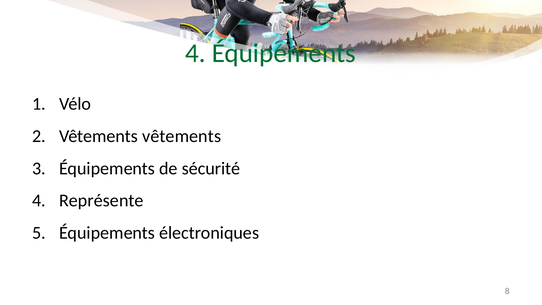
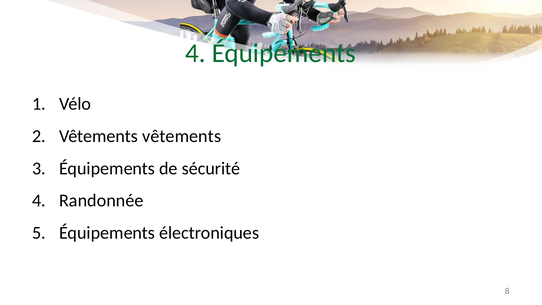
Représente: Représente -> Randonnée (101, 201)
